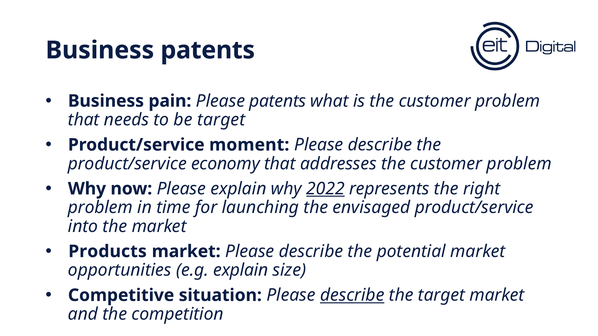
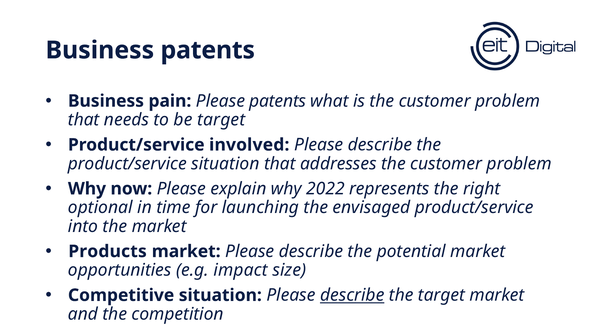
moment: moment -> involved (249, 145)
product/service economy: economy -> situation (225, 164)
2022 underline: present -> none (326, 189)
problem: problem -> optional (100, 208)
e.g explain: explain -> impact (241, 270)
